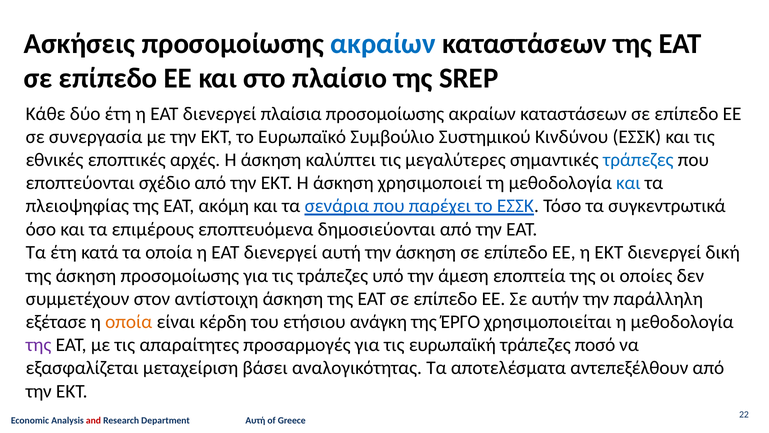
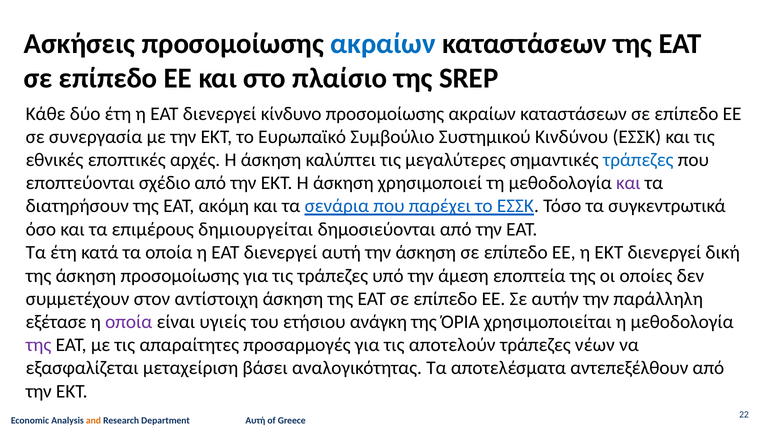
πλαίσια: πλαίσια -> κίνδυνο (291, 114)
και colour: blue -> purple (628, 183)
πλειοψηφίας: πλειοψηφίας -> διατηρήσουν (77, 206)
εποπτευόμενα: εποπτευόμενα -> δημιουργείται (256, 229)
οποία colour: orange -> purple (129, 322)
κέρδη: κέρδη -> υγιείς (223, 322)
ΈΡΓΟ: ΈΡΓΟ -> ΌΡΙΑ (460, 322)
ευρωπαϊκή: ευρωπαϊκή -> αποτελούν (452, 345)
ποσό: ποσό -> νέων (595, 345)
and colour: red -> orange (93, 420)
